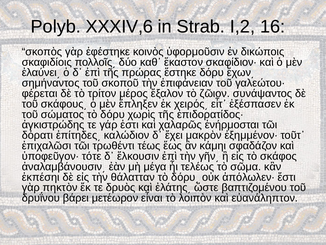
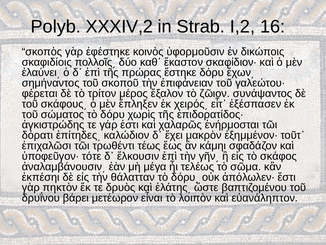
XXXIV,6: XXXIV,6 -> XXXIV,2 (119, 26)
